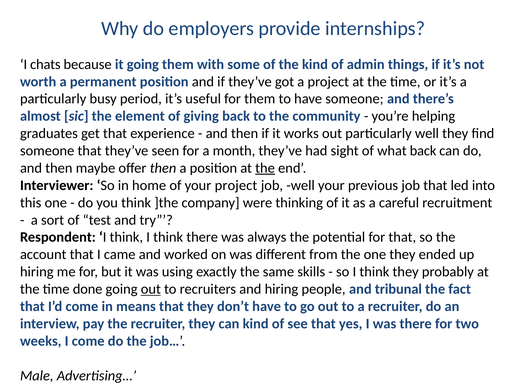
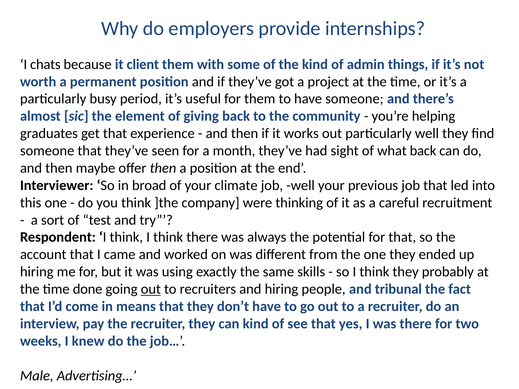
it going: going -> client (143, 64)
the underline: present -> none (265, 168)
home: home -> broad (149, 185)
your project: project -> climate (236, 185)
I come: come -> knew (88, 341)
